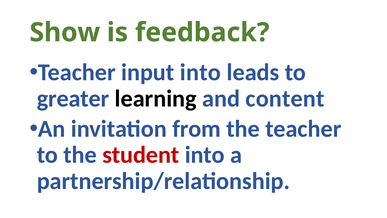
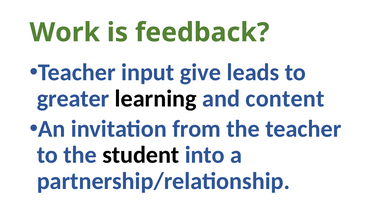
Show: Show -> Work (65, 32)
input into: into -> give (200, 72)
student colour: red -> black (141, 155)
